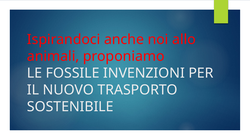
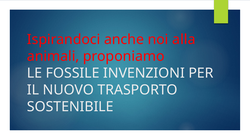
allo: allo -> alla (184, 40)
